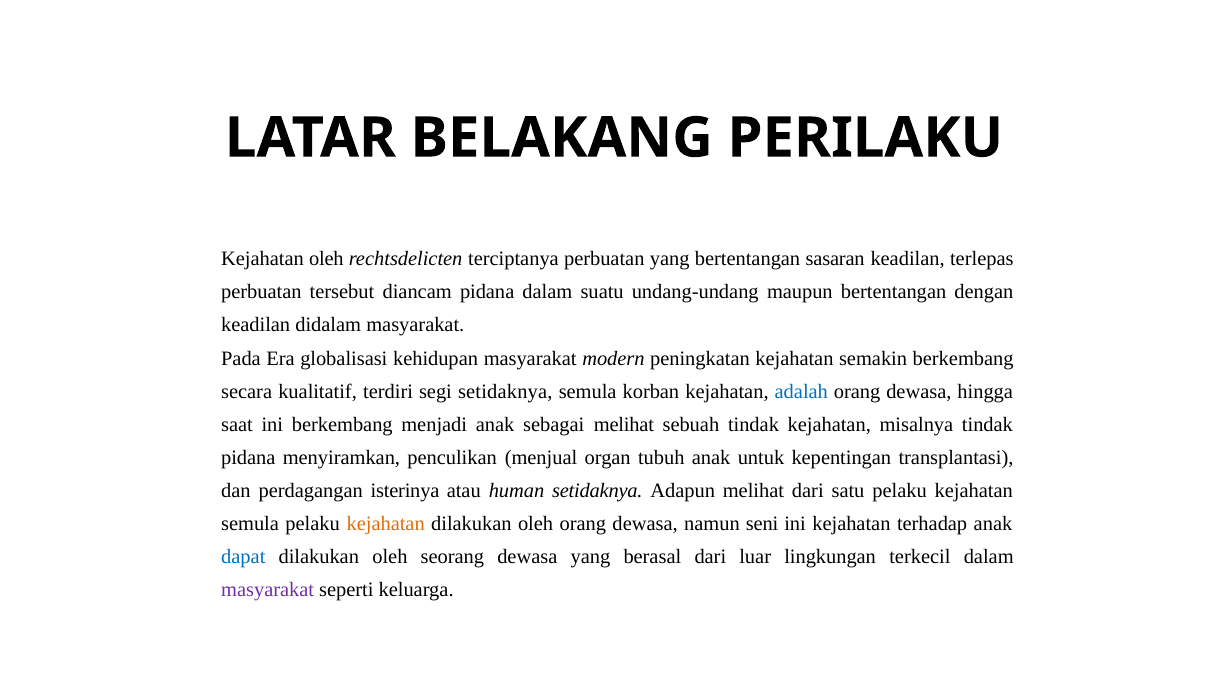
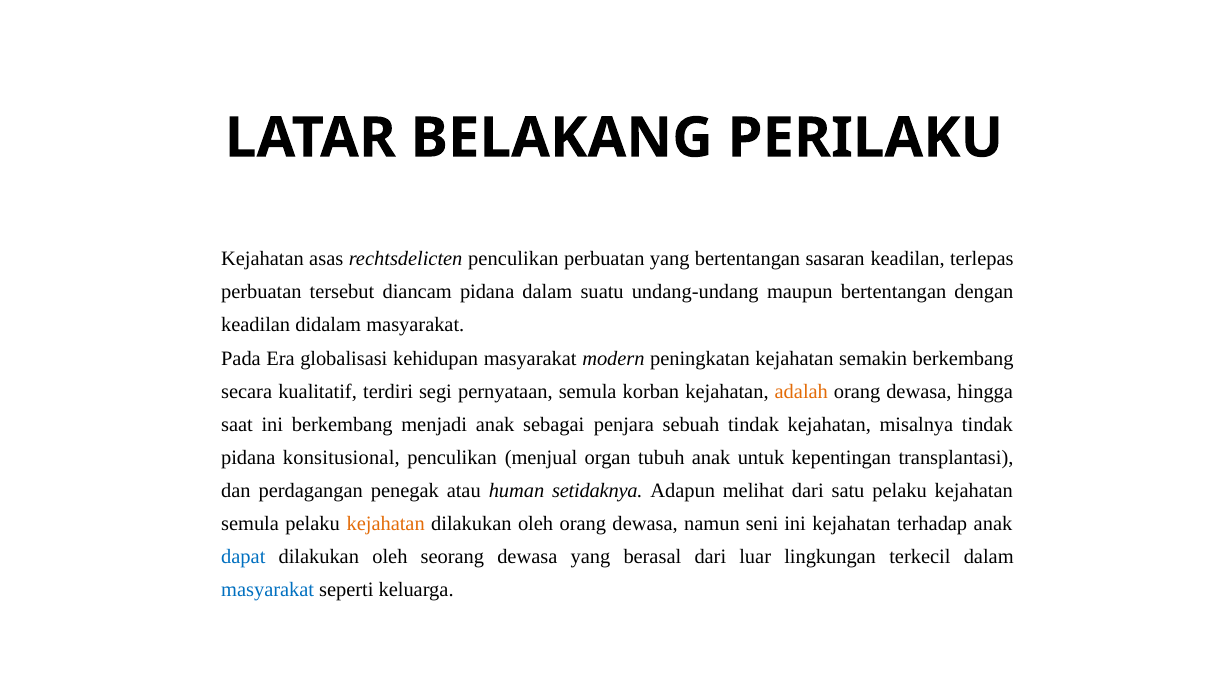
Kejahatan oleh: oleh -> asas (326, 259)
rechtsdelicten terciptanya: terciptanya -> penculikan (513, 259)
segi setidaknya: setidaknya -> pernyataan (505, 392)
adalah colour: blue -> orange (801, 392)
sebagai melihat: melihat -> penjara (624, 425)
menyiramkan: menyiramkan -> konsitusional (341, 458)
isterinya: isterinya -> penegak (405, 491)
masyarakat colour: purple -> blue (268, 590)
